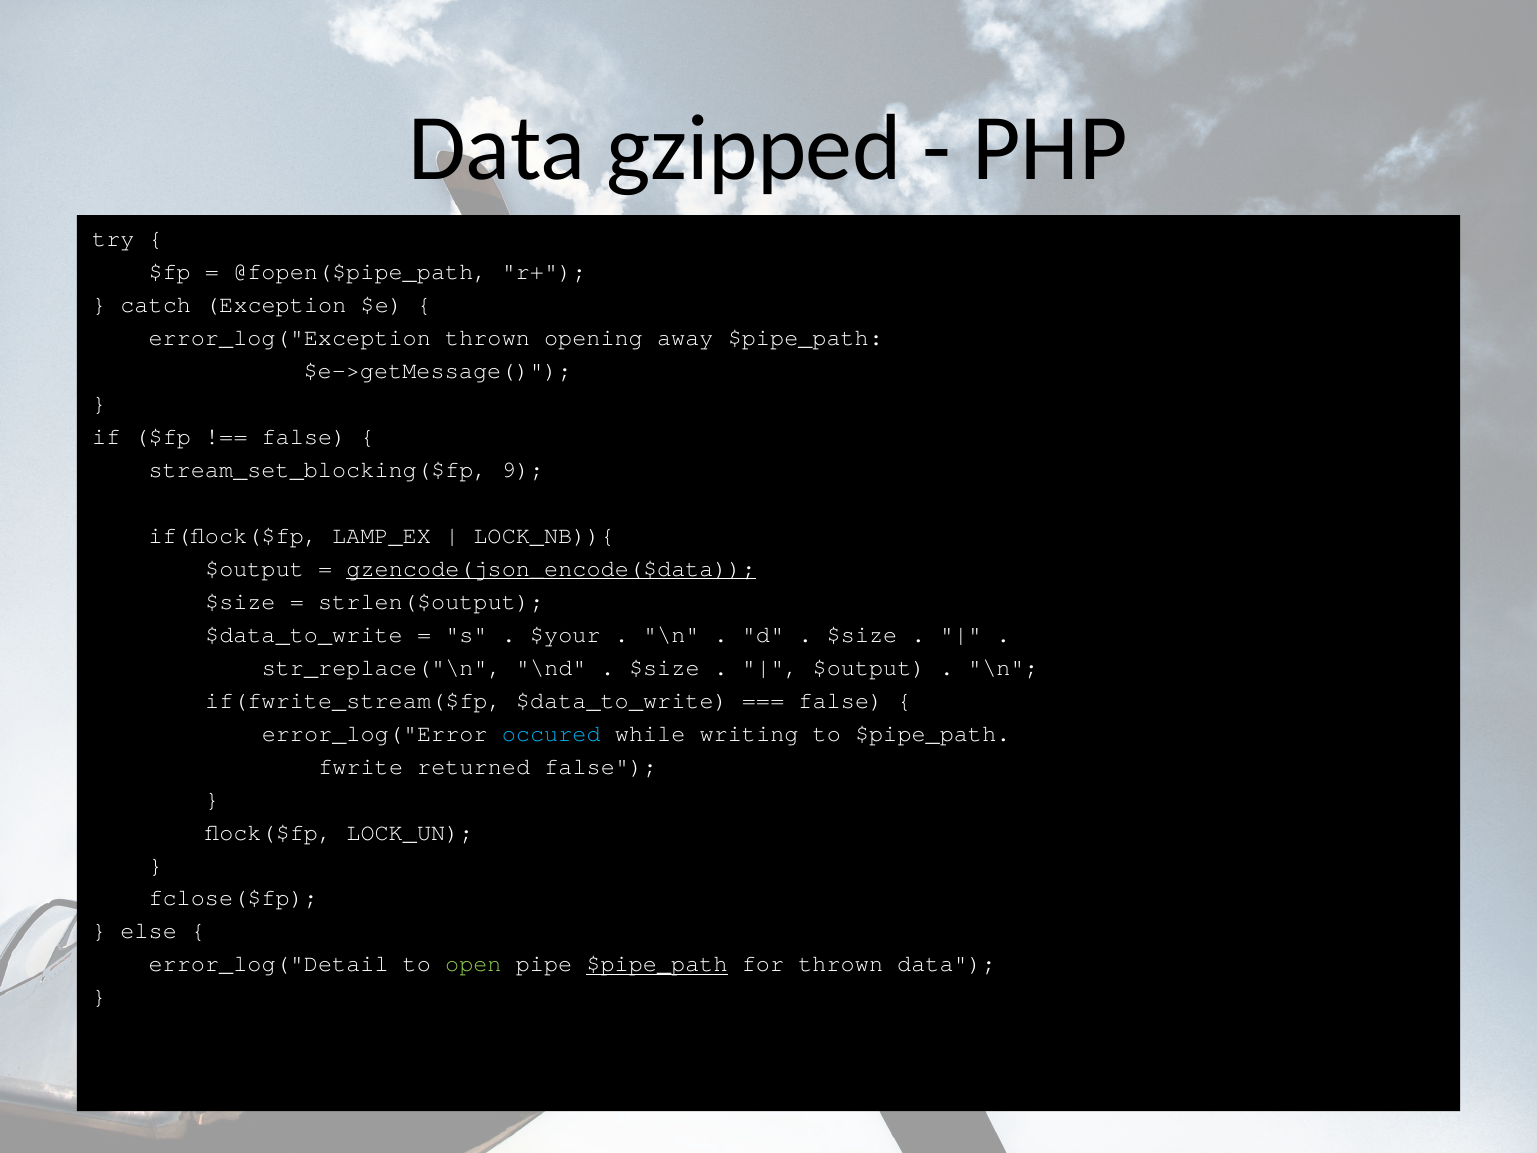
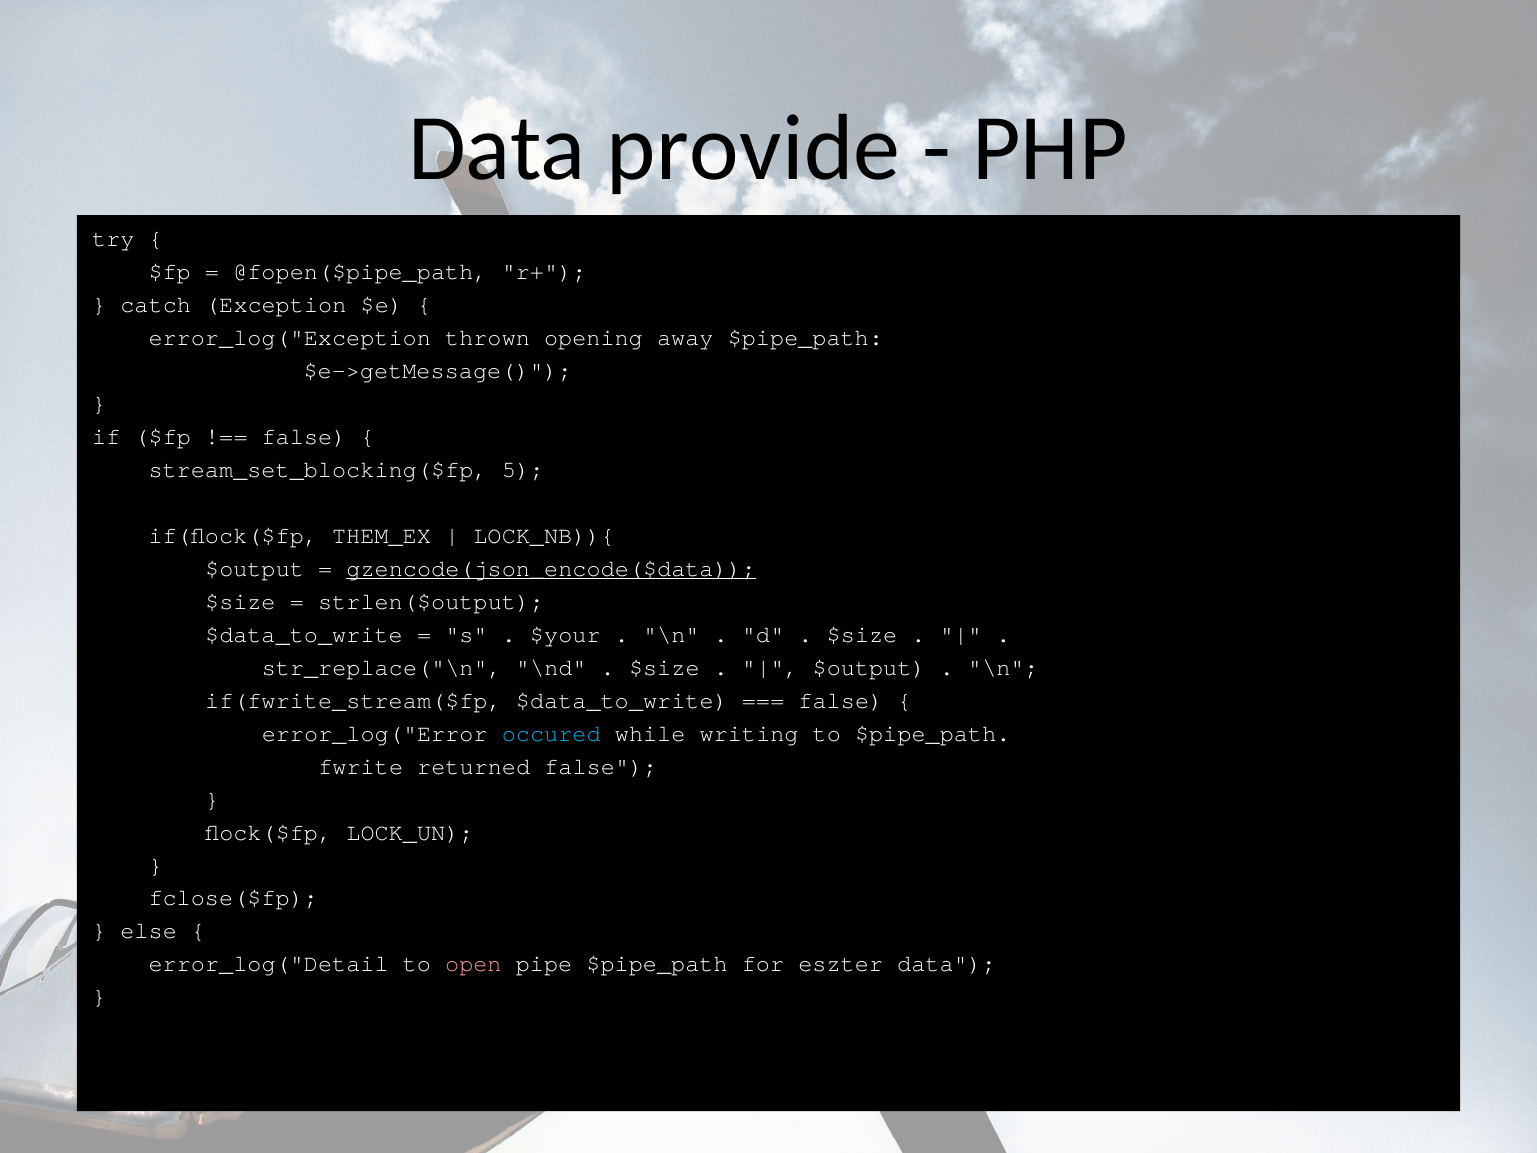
gzipped: gzipped -> provide (754, 149)
9: 9 -> 5 (523, 469)
LAMP_EX: LAMP_EX -> THEM_EX (381, 535)
open colour: light green -> pink (473, 964)
$pipe_path underline: present -> none (657, 964)
for thrown: thrown -> eszter (841, 964)
